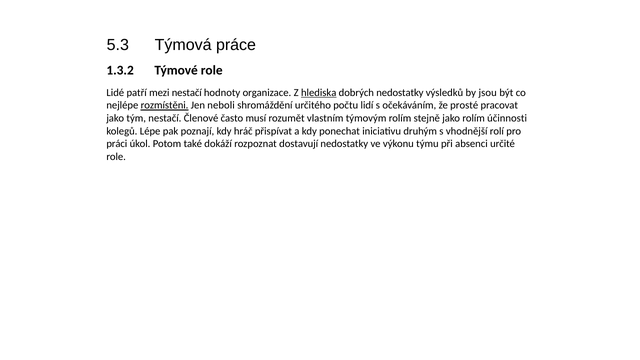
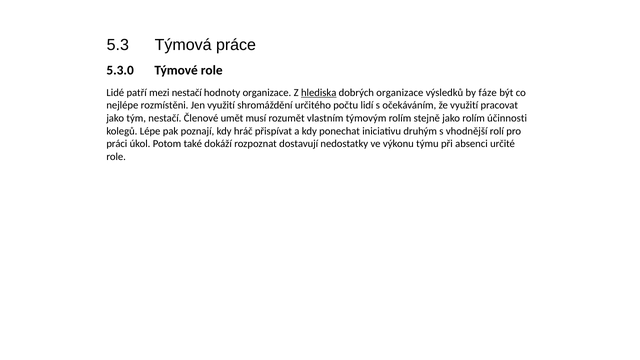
1.3.2: 1.3.2 -> 5.3.0 (120, 70)
dobrých nedostatky: nedostatky -> organizace (400, 93)
jsou: jsou -> fáze (488, 93)
rozmístěni underline: present -> none (165, 105)
Jen neboli: neboli -> využití (221, 105)
že prosté: prosté -> využití (464, 105)
často: často -> umět (232, 118)
